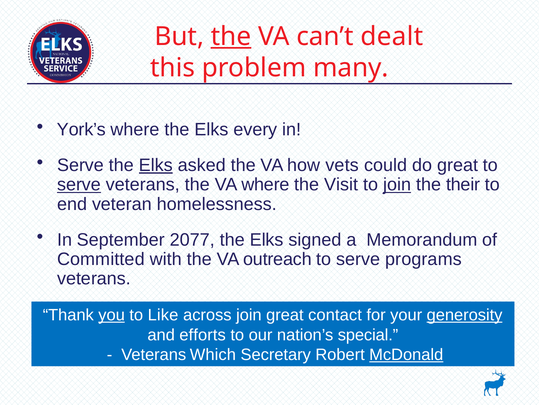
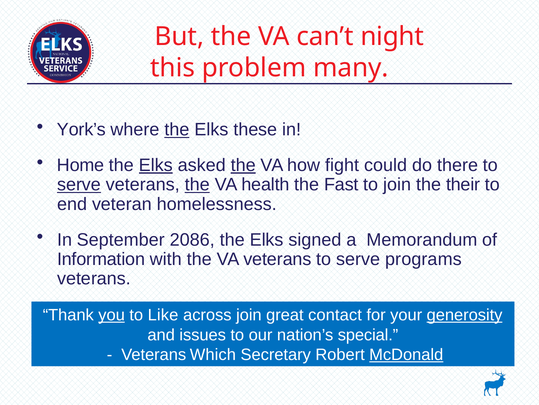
the underline: present -> none (231, 36)
dealt: dealt -> night (392, 36)
the underline: none -> present (177, 129)
every: every -> these (255, 129)
Serve: Serve -> Home (81, 165)
the underline: none -> present (243, 165)
vets: vets -> fight (342, 165)
do great: great -> there (458, 165)
the underline: none -> present (197, 184)
VA where: where -> health (265, 184)
Visit: Visit -> Fast (341, 184)
join underline: present -> none (397, 184)
2077: 2077 -> 2086 (192, 239)
Committed: Committed -> Information (101, 259)
VA outreach: outreach -> veterans (277, 259)
efforts: efforts -> issues (203, 334)
